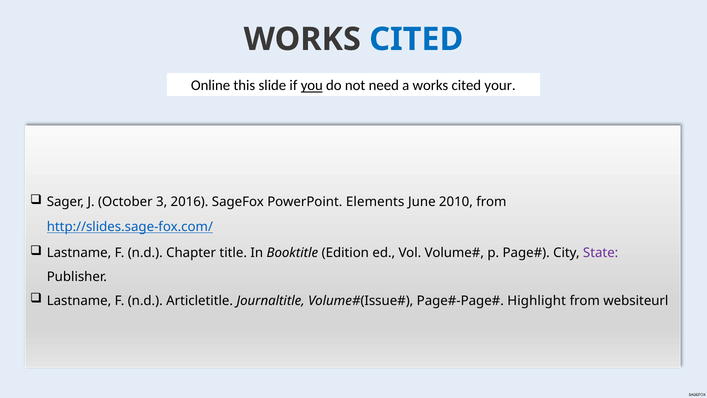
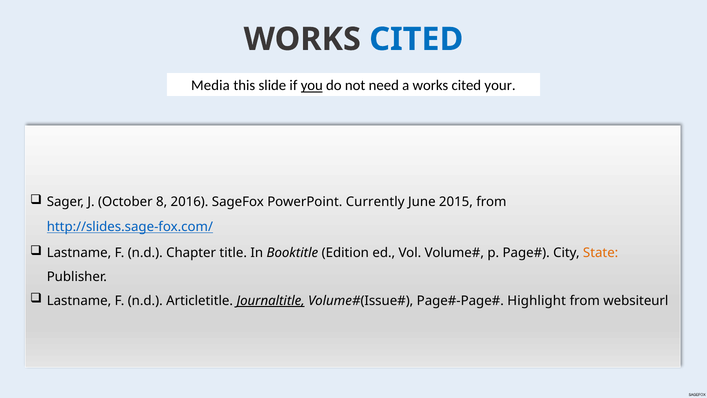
Online: Online -> Media (210, 85)
3: 3 -> 8 (162, 202)
Elements: Elements -> Currently (375, 202)
2010: 2010 -> 2015 (456, 202)
State colour: purple -> orange (601, 253)
Journaltitle underline: none -> present (271, 300)
